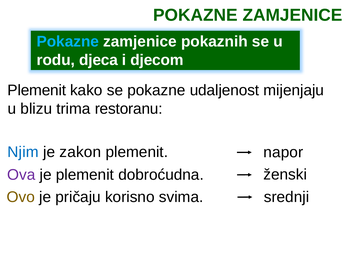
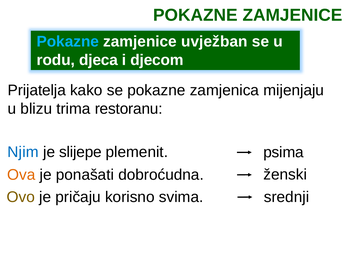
pokaznih: pokaznih -> uvježban (214, 42)
Plemenit: Plemenit -> Prijatelja (37, 90)
udaljenost: udaljenost -> zamjenica (224, 90)
zakon: zakon -> slijepe (80, 152)
napor: napor -> psima (284, 152)
Ova colour: purple -> orange (21, 174)
je plemenit: plemenit -> ponašati (85, 174)
